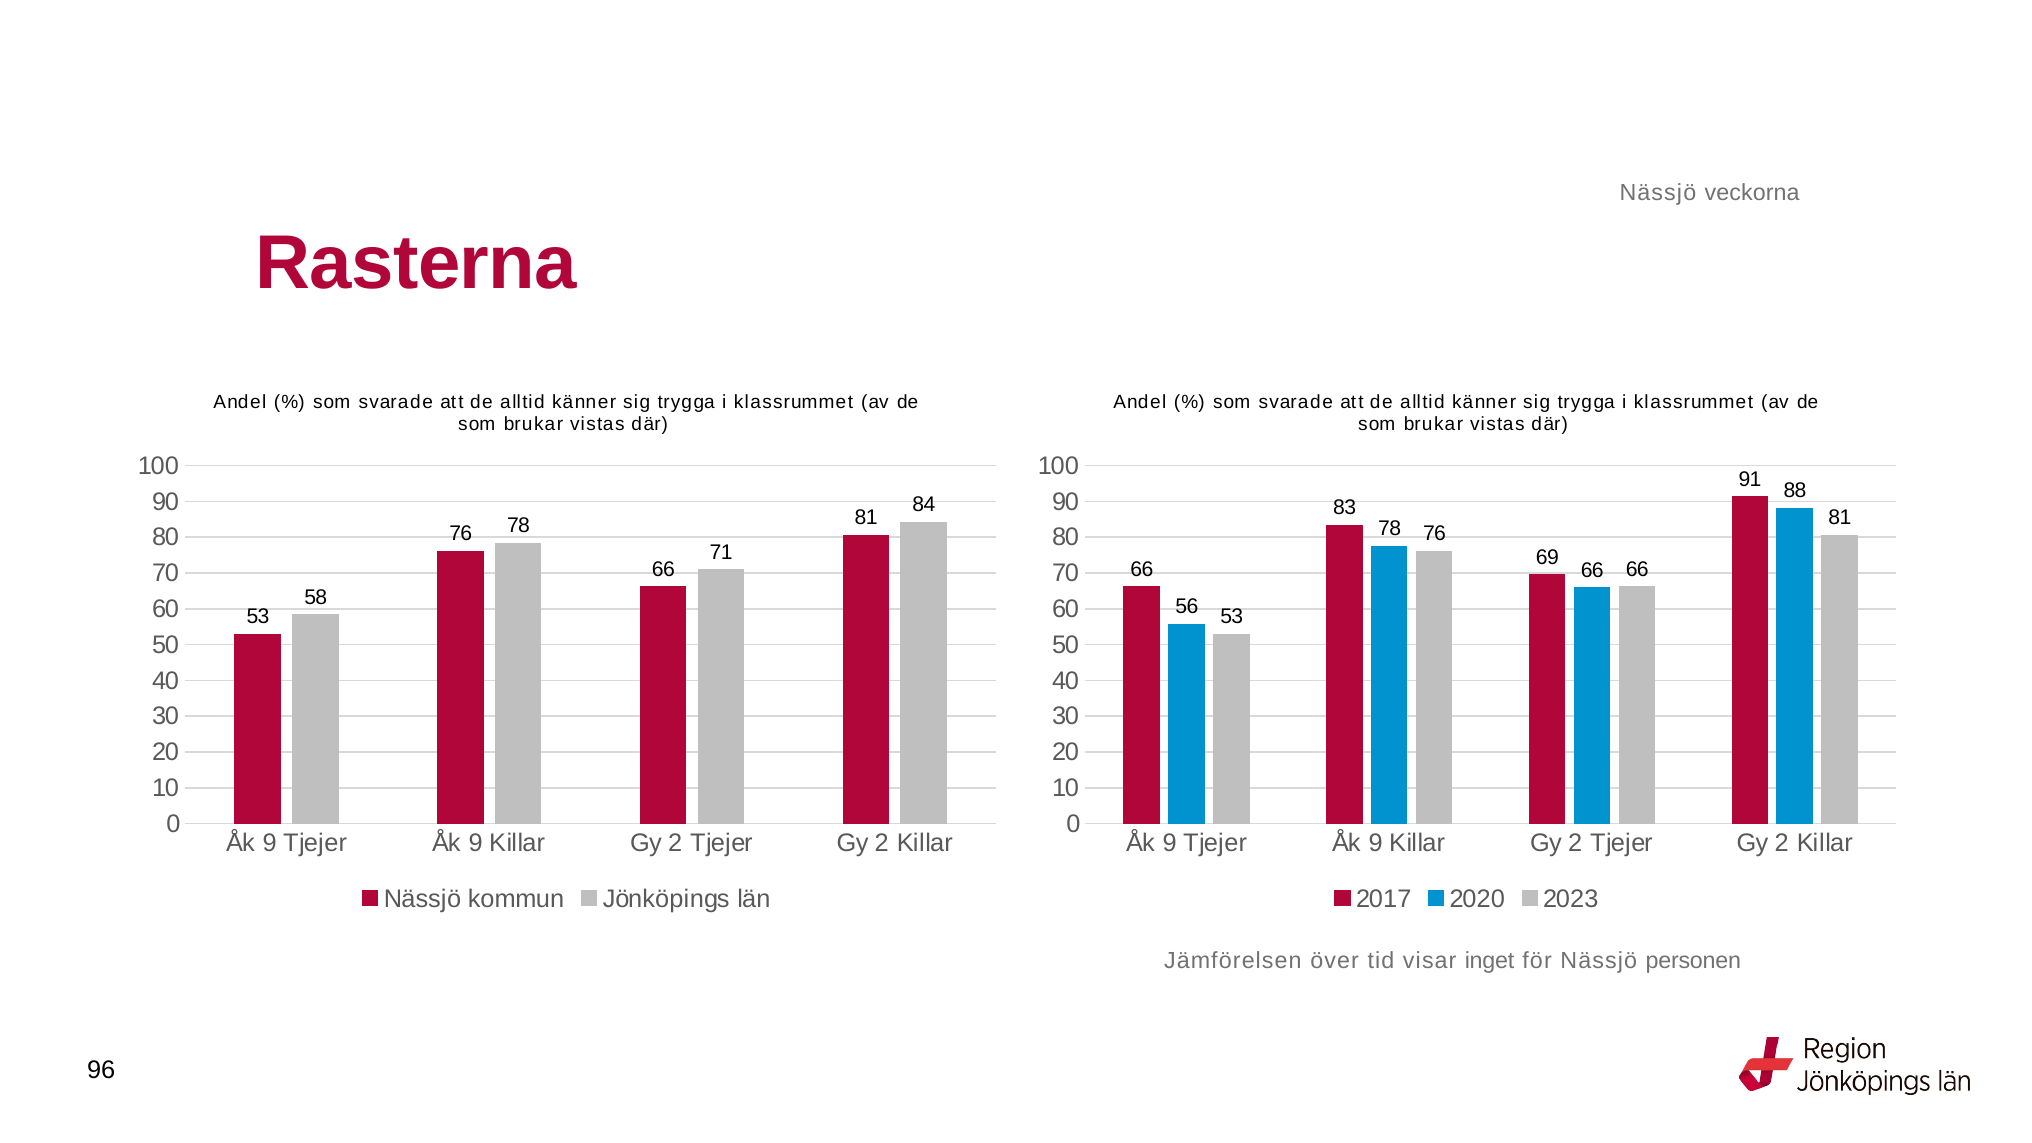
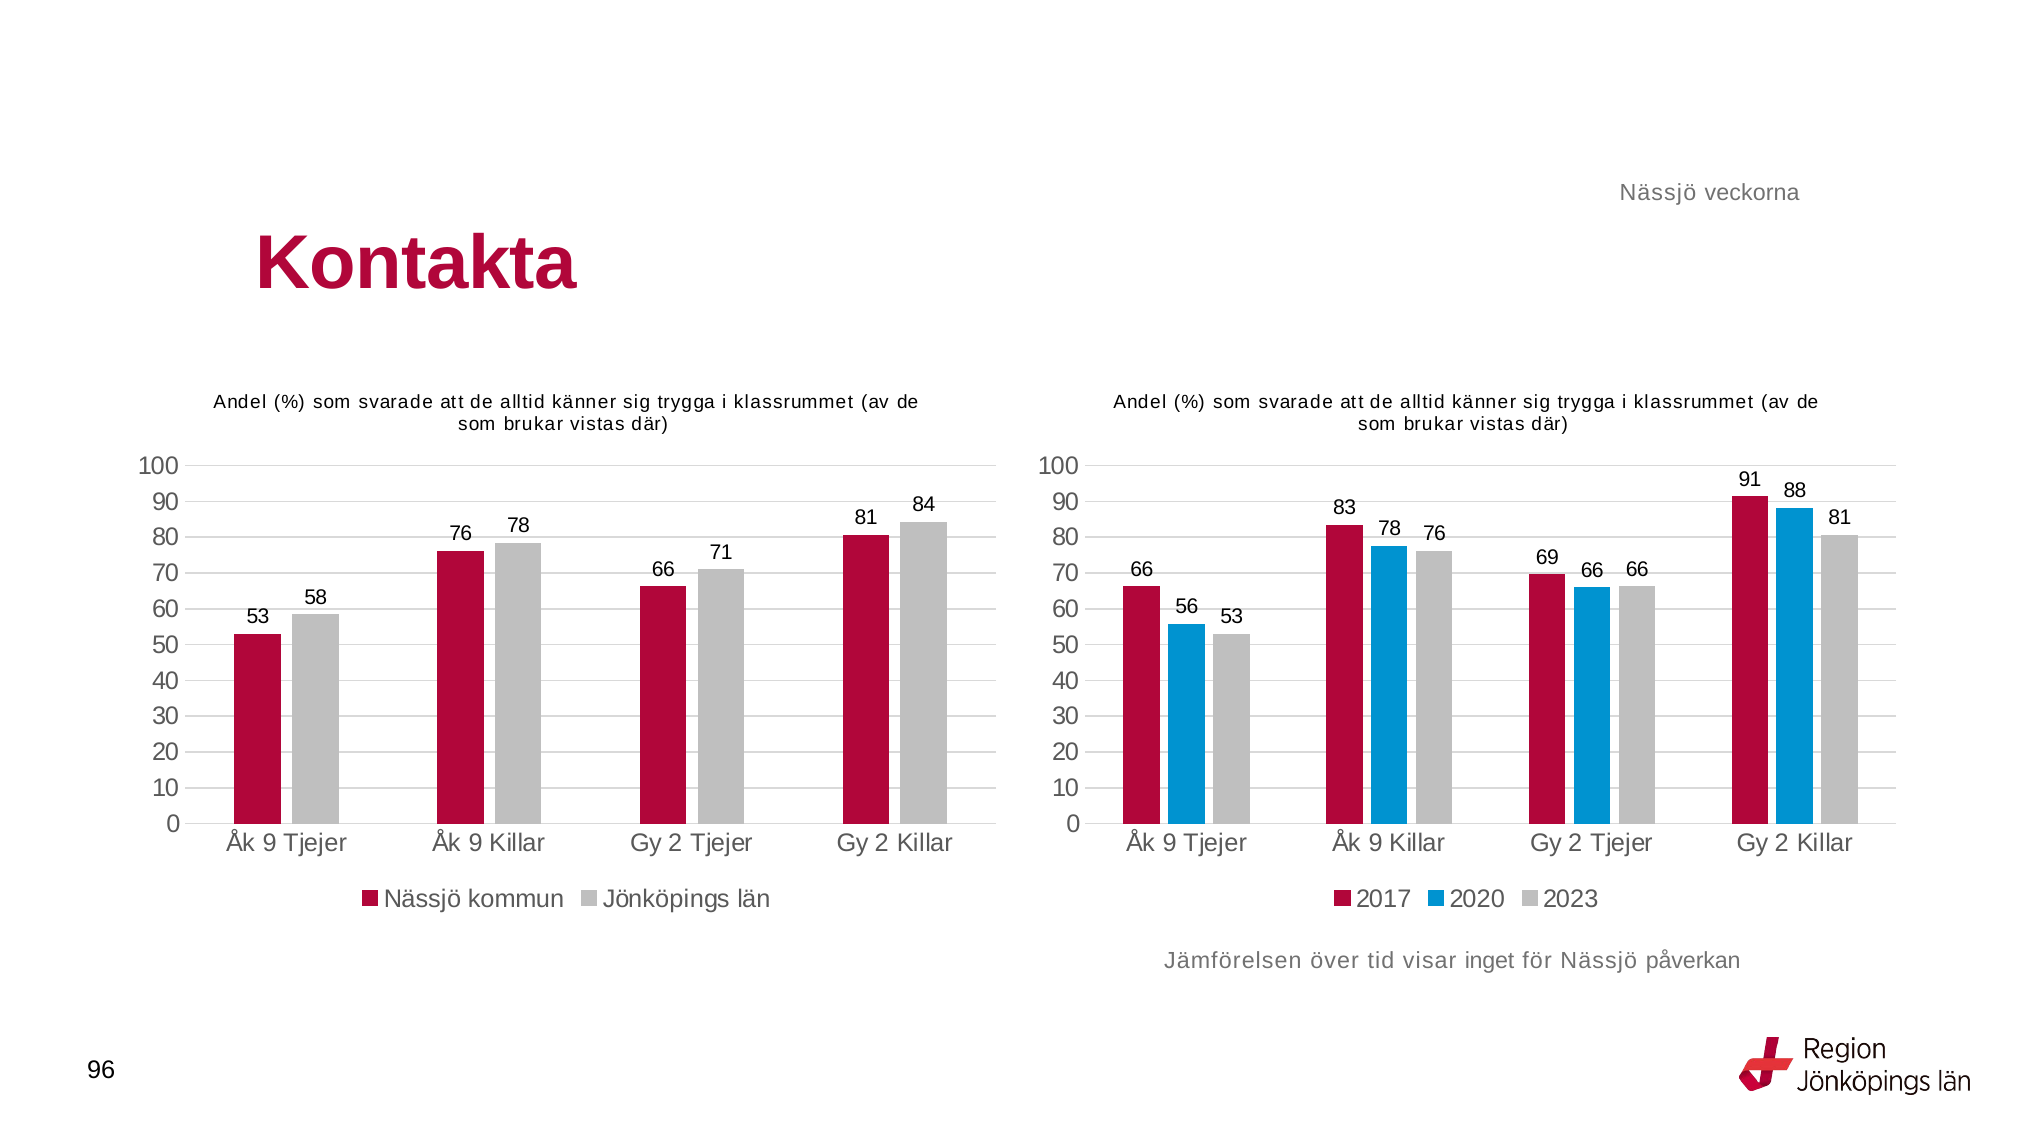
Rasterna: Rasterna -> Kontakta (416, 263)
personen: personen -> påverkan (1693, 961)
